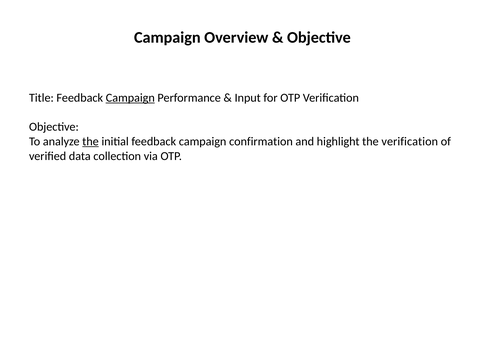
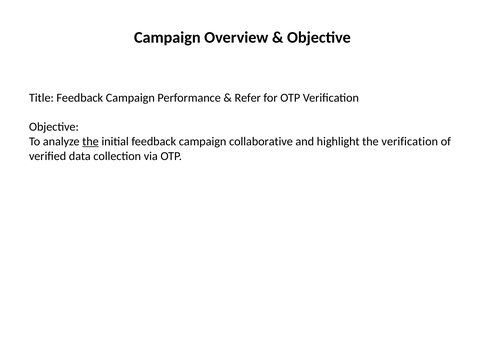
Campaign underline: present -> none (130, 98)
Input: Input -> Refer (248, 98)
confirmation: confirmation -> collaborative (261, 141)
